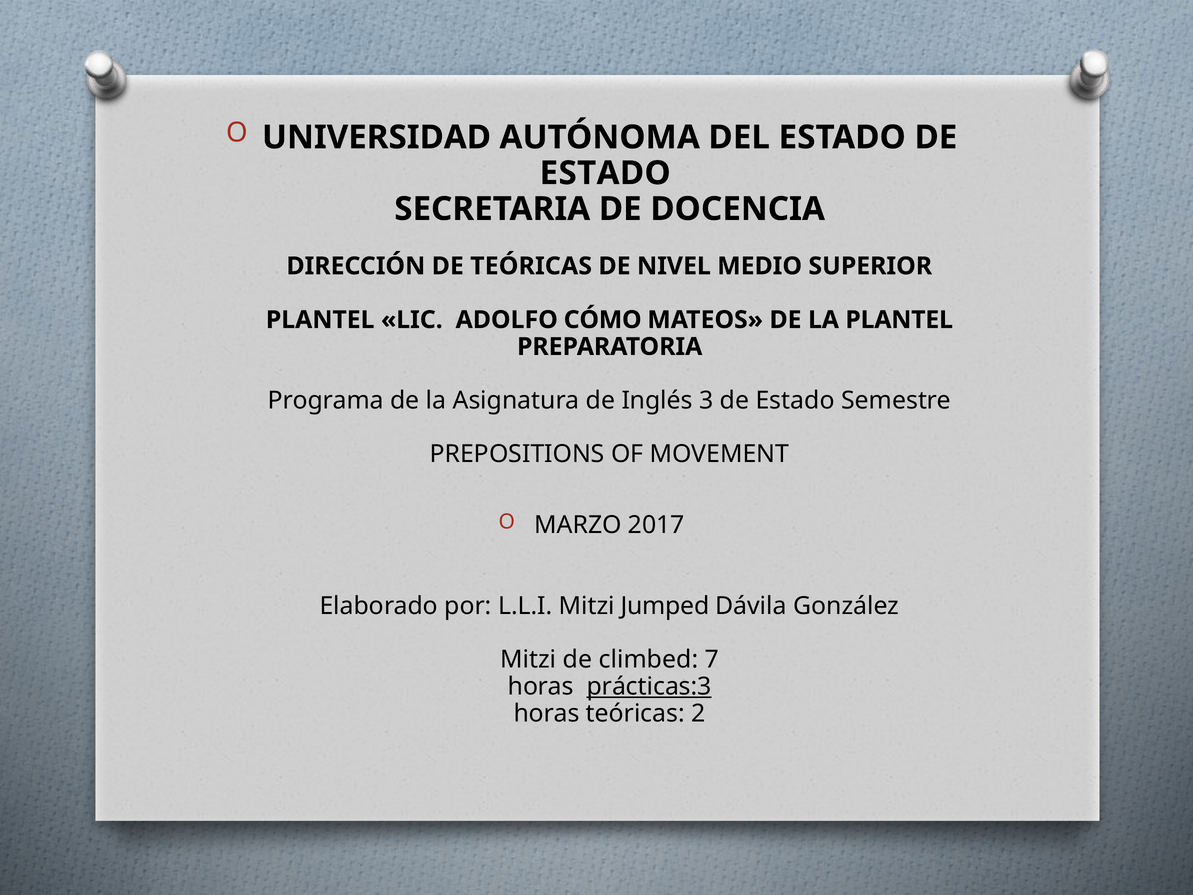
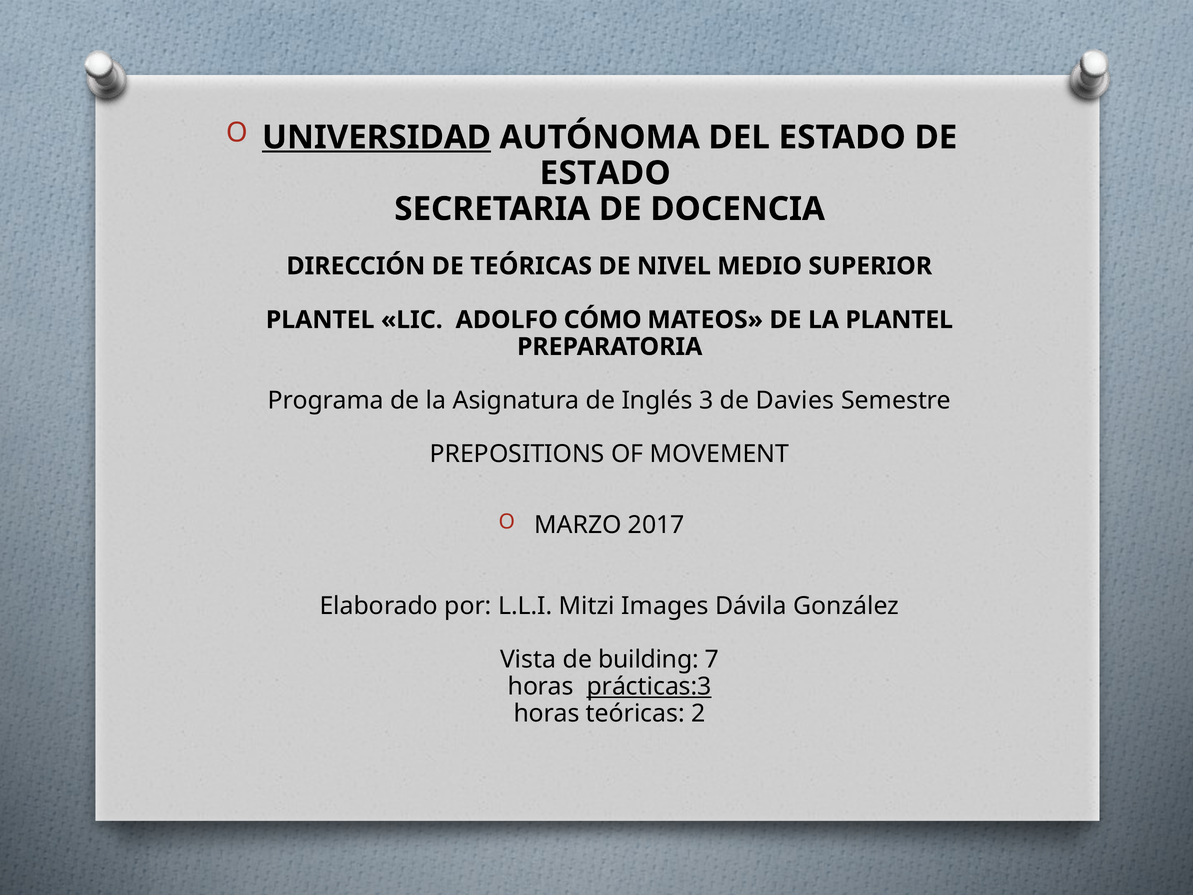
UNIVERSIDAD underline: none -> present (376, 137)
3 de Estado: Estado -> Davies (795, 400)
Jumped: Jumped -> Images (665, 606)
Mitzi: Mitzi -> Vista (528, 659)
climbed: climbed -> building (649, 659)
